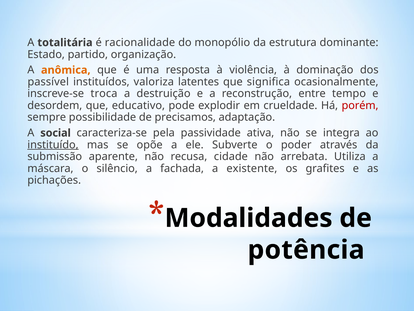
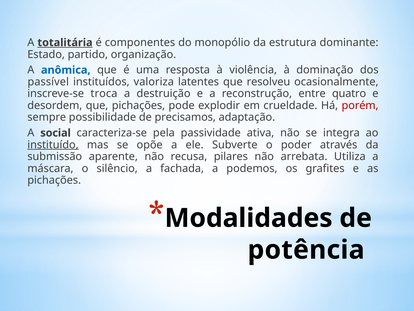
totalitária underline: none -> present (65, 43)
racionalidade: racionalidade -> componentes (140, 43)
anômica colour: orange -> blue (66, 70)
significa: significa -> resolveu (268, 82)
tempo: tempo -> quatro (349, 94)
que educativo: educativo -> pichações (138, 105)
cidade: cidade -> pilares (231, 156)
existente: existente -> podemos (252, 168)
